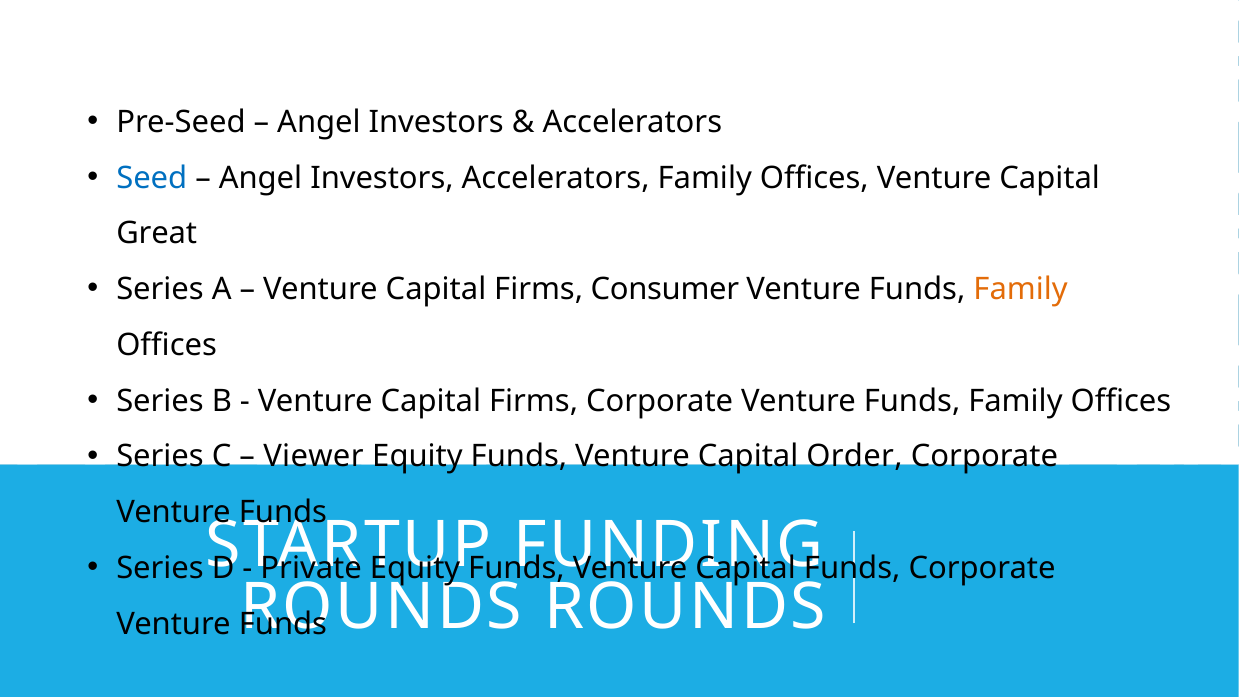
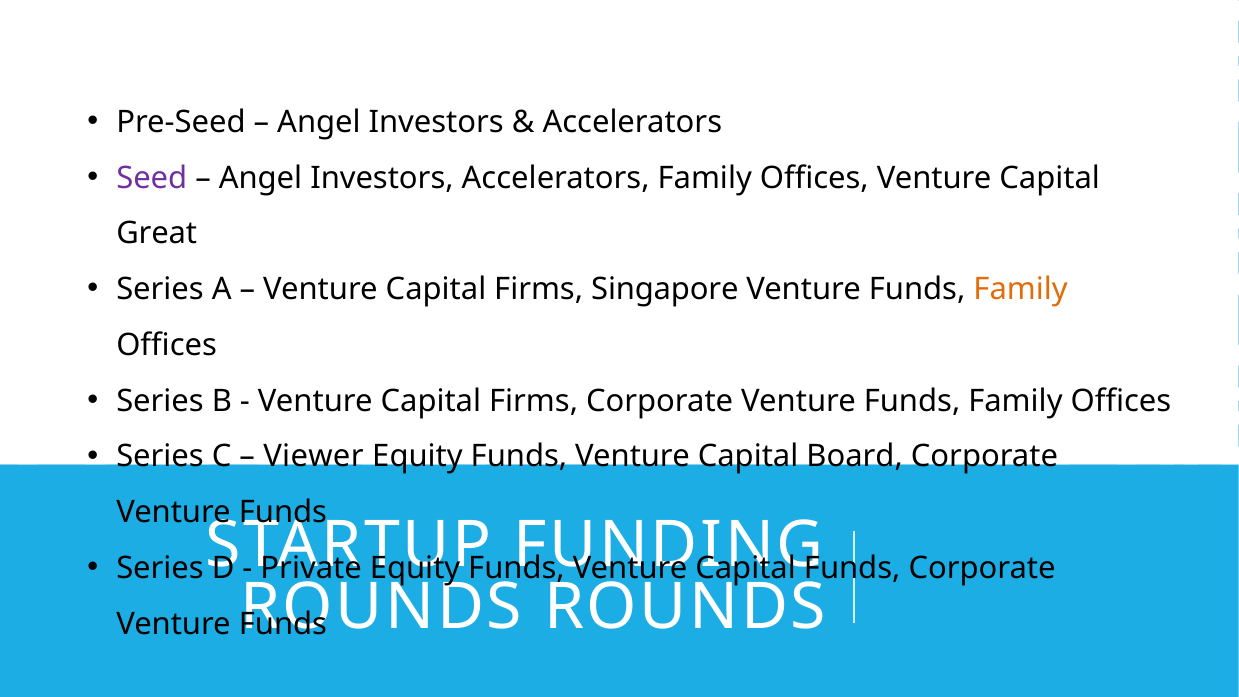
Seed colour: blue -> purple (152, 178)
Consumer: Consumer -> Singapore (665, 289)
Order: Order -> Board (855, 457)
